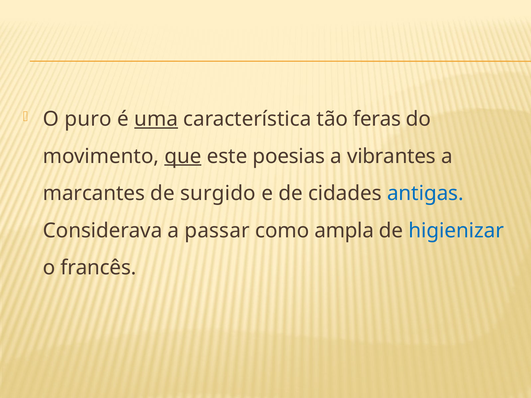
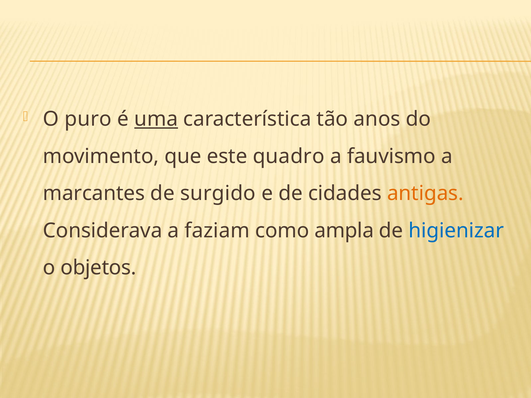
feras: feras -> anos (377, 119)
que underline: present -> none (183, 156)
poesias: poesias -> quadro (289, 156)
vibrantes: vibrantes -> fauvismo (391, 156)
antigas colour: blue -> orange (425, 193)
passar: passar -> faziam (217, 231)
francês: francês -> objetos (98, 268)
